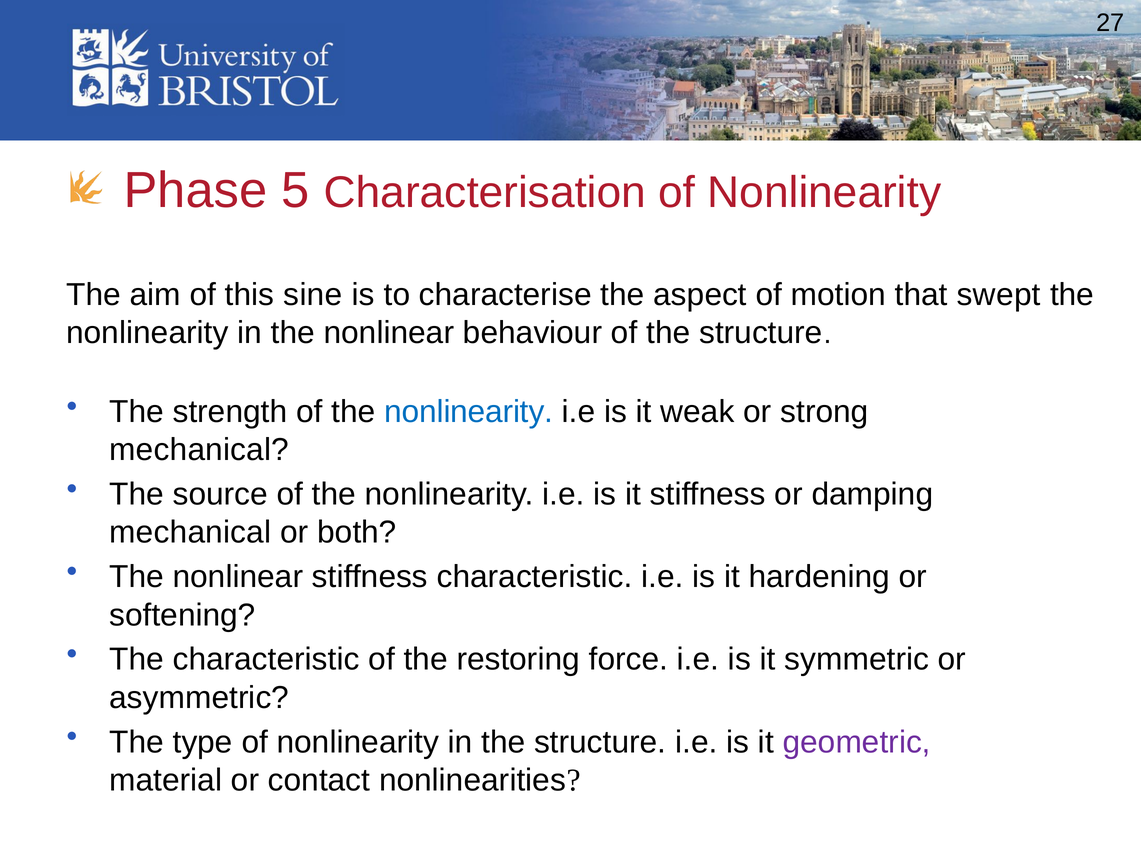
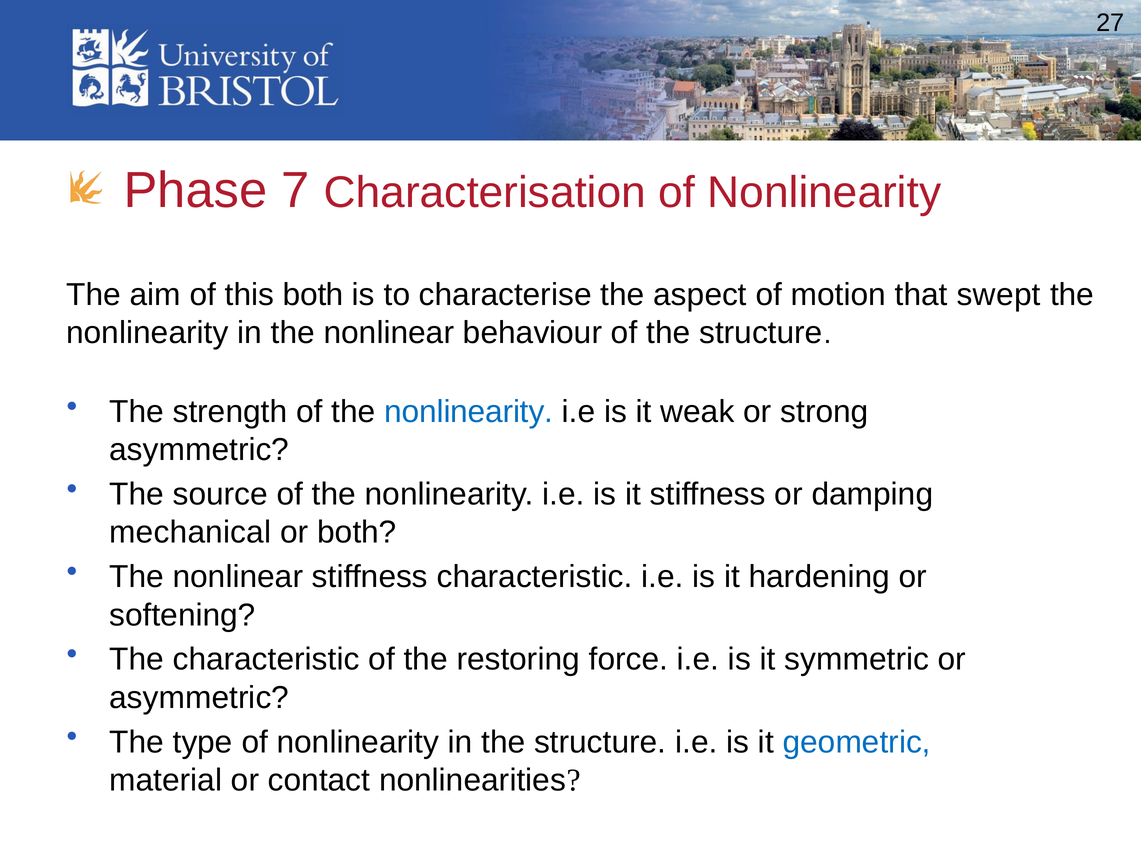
5: 5 -> 7 (296, 190)
this sine: sine -> both (313, 295)
mechanical: mechanical -> asymmetric (199, 450)
geometric colour: purple -> blue (857, 742)
